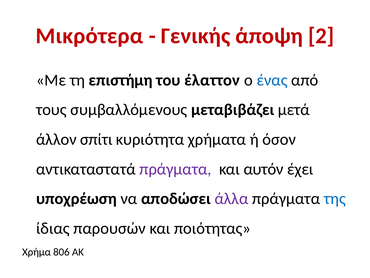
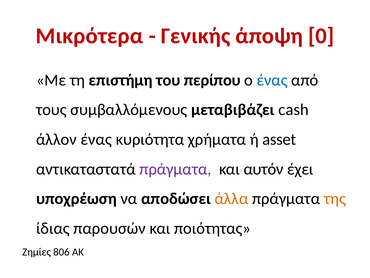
2: 2 -> 0 (321, 36)
έλαττον: έλαττον -> περίπου (212, 80)
μετά: μετά -> cash (294, 110)
άλλον σπίτι: σπίτι -> ένας (96, 139)
όσον: όσον -> asset (279, 139)
άλλα colour: purple -> orange (231, 198)
της colour: blue -> orange (335, 198)
Χρήμα: Χρήμα -> Ζημίες (37, 252)
